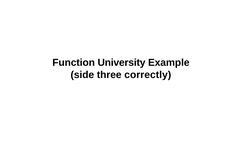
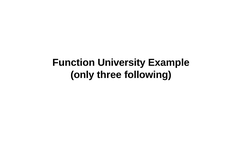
side: side -> only (82, 75)
correctly: correctly -> following (148, 75)
